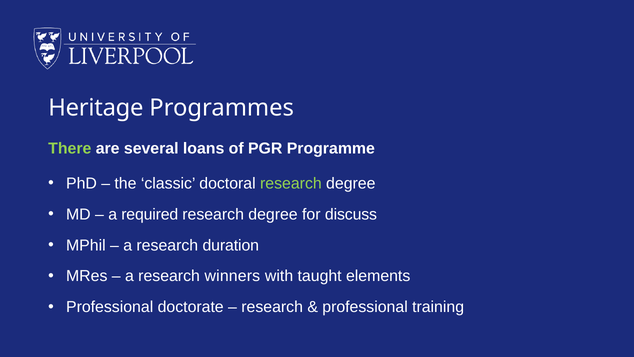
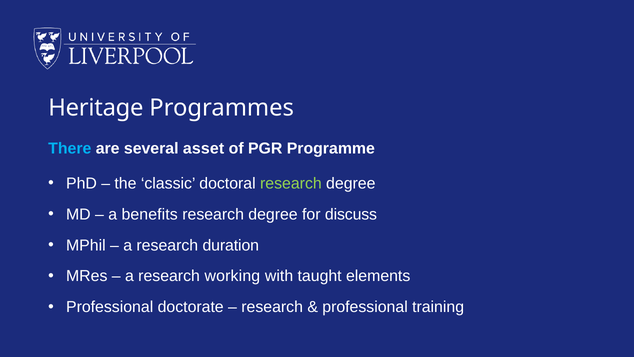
There colour: light green -> light blue (70, 148)
loans: loans -> asset (204, 148)
required: required -> benefits (150, 214)
winners: winners -> working (232, 276)
